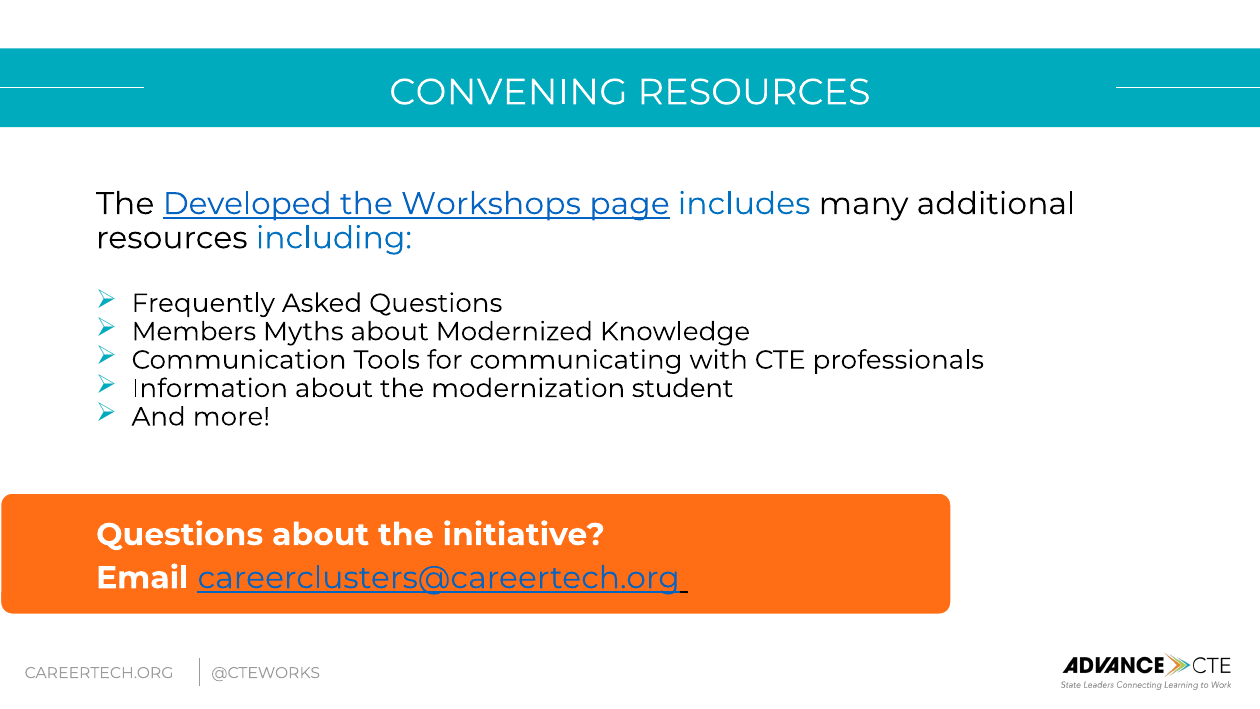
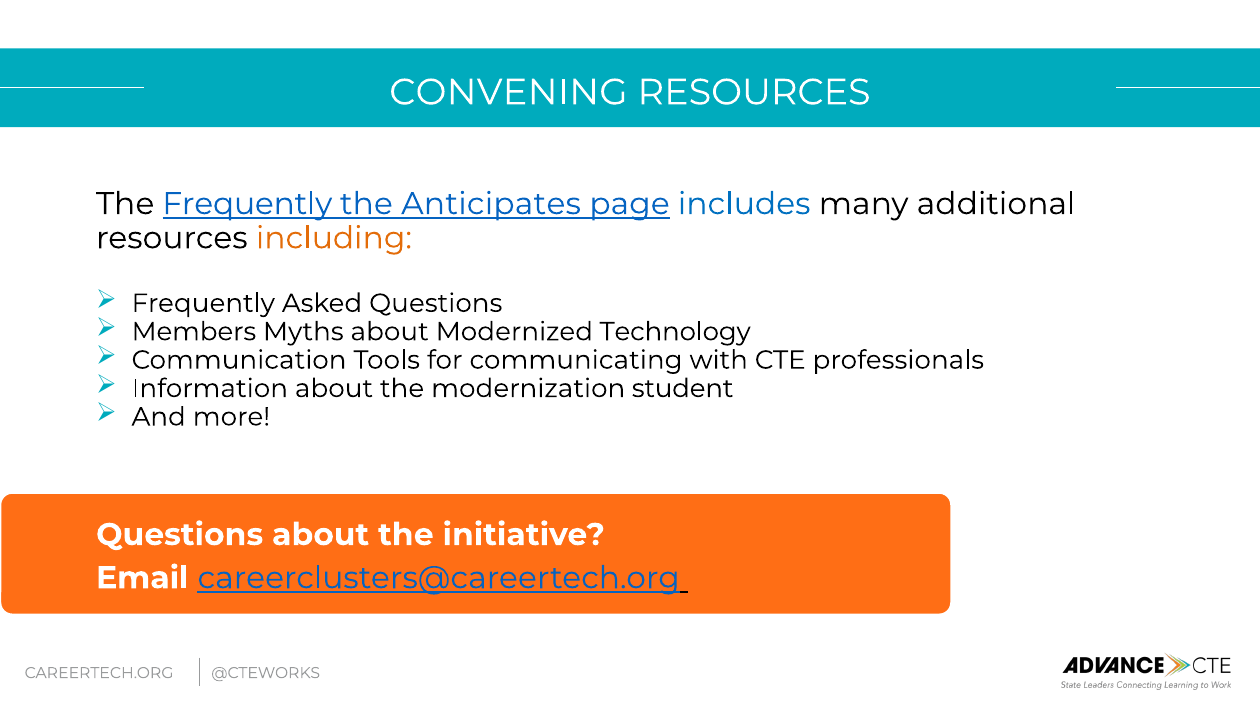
The Developed: Developed -> Frequently (247, 204)
Workshops: Workshops -> Anticipates (491, 204)
including colour: blue -> orange (334, 238)
Knowledge: Knowledge -> Technology (675, 332)
